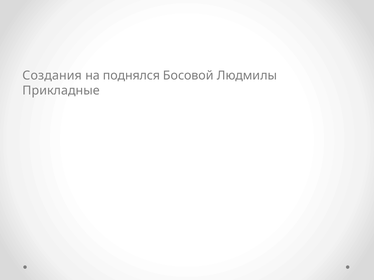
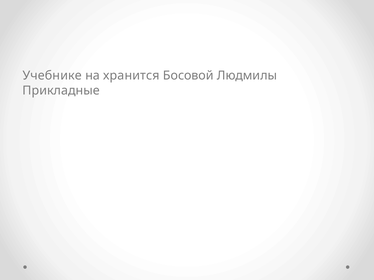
Создания: Создания -> Учебнике (52, 76)
поднялся: поднялся -> хранится (131, 76)
